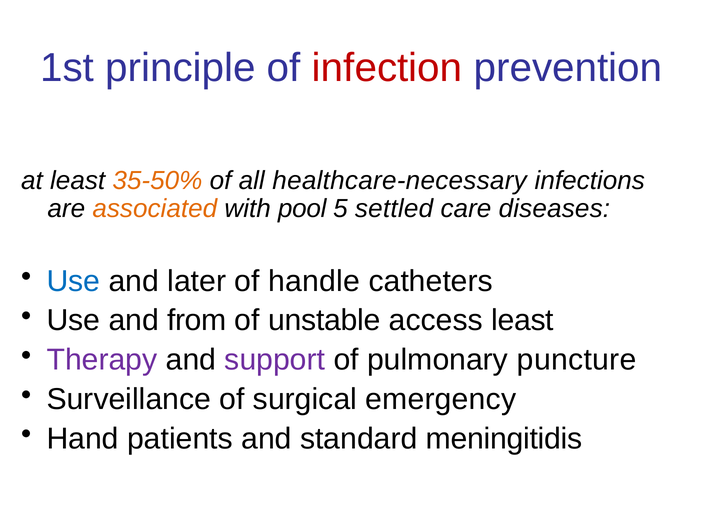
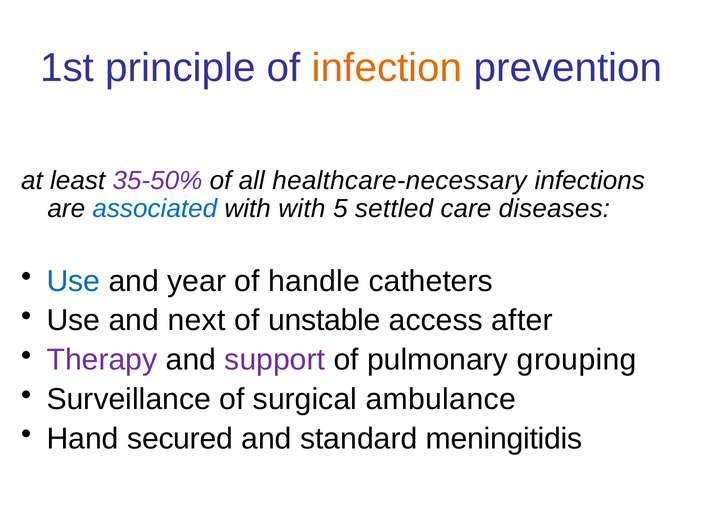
infection colour: red -> orange (387, 68)
35-50% colour: orange -> purple (157, 181)
associated colour: orange -> blue (155, 209)
with pool: pool -> with (302, 209)
later: later -> year (197, 281)
from: from -> next (197, 321)
access least: least -> after (522, 321)
puncture: puncture -> grouping (577, 360)
emergency: emergency -> ambulance (441, 400)
patients: patients -> secured (180, 439)
